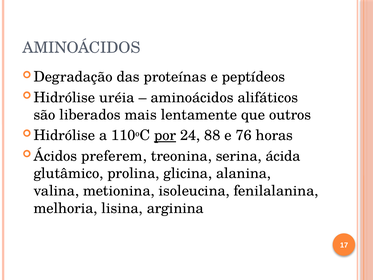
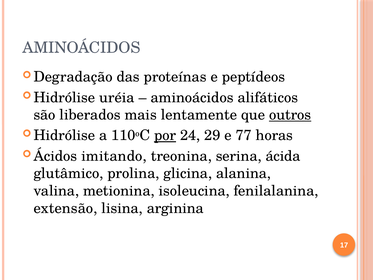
outros underline: none -> present (290, 115)
88: 88 -> 29 (212, 135)
76: 76 -> 77 (244, 135)
preferem: preferem -> imitando (114, 156)
melhoria: melhoria -> extensão (65, 208)
